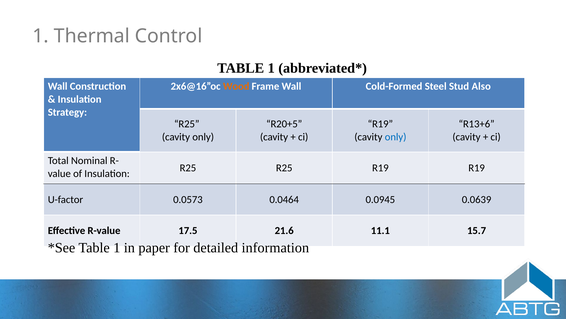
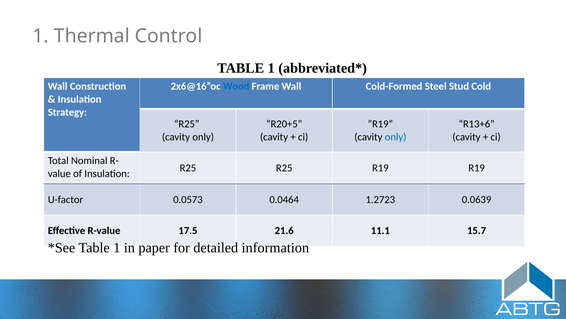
Wood colour: orange -> blue (236, 86)
Also: Also -> Cold (481, 86)
0.0945: 0.0945 -> 1.2723 (380, 199)
